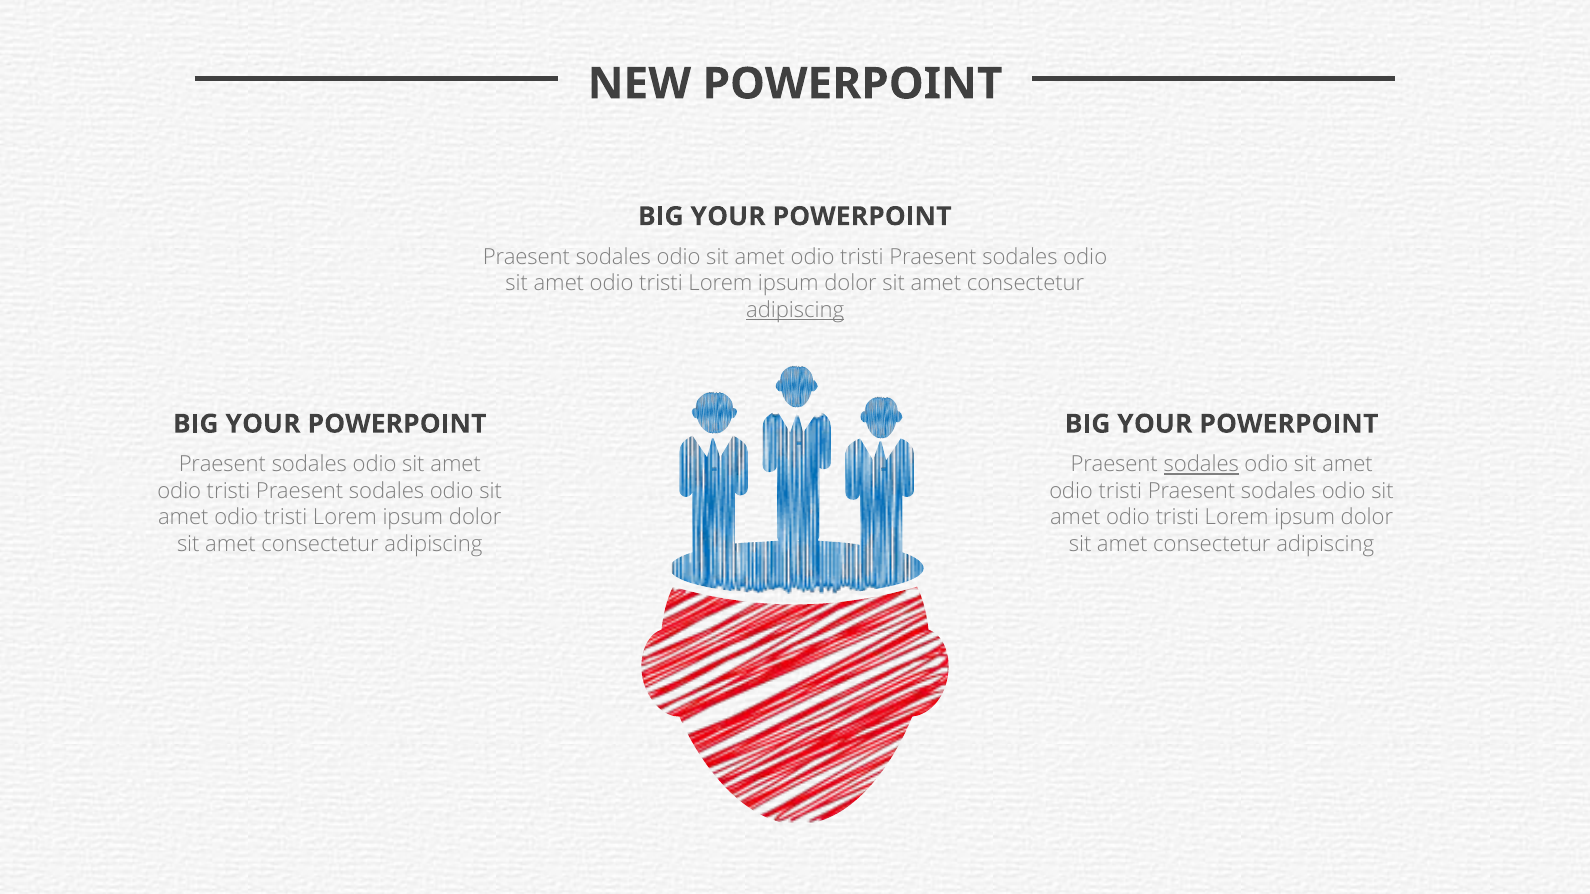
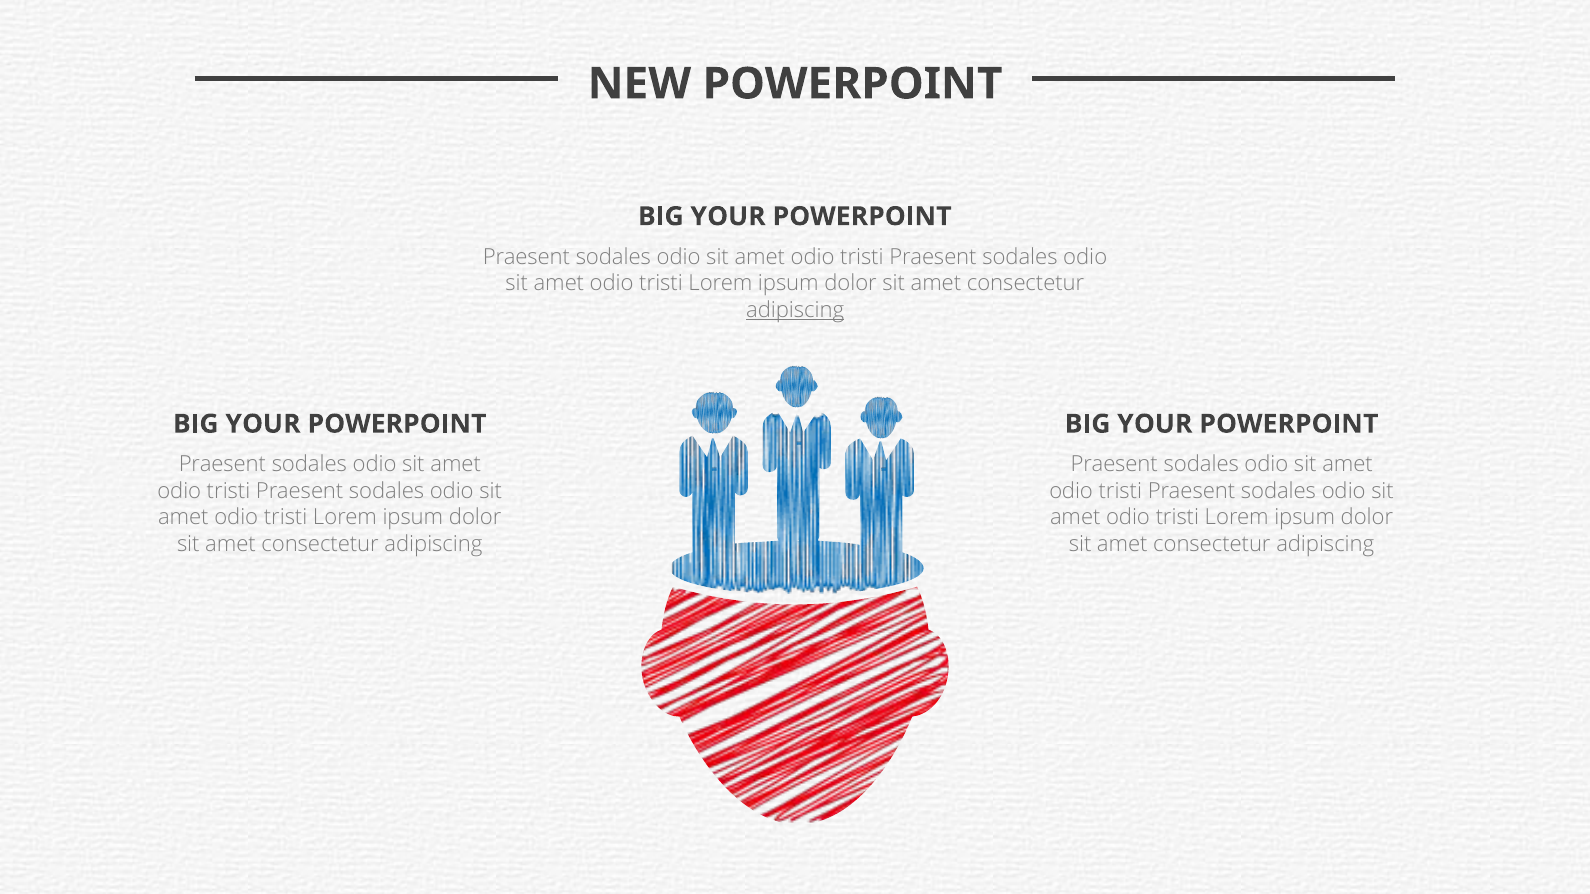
sodales underline: present -> none (1201, 465)
